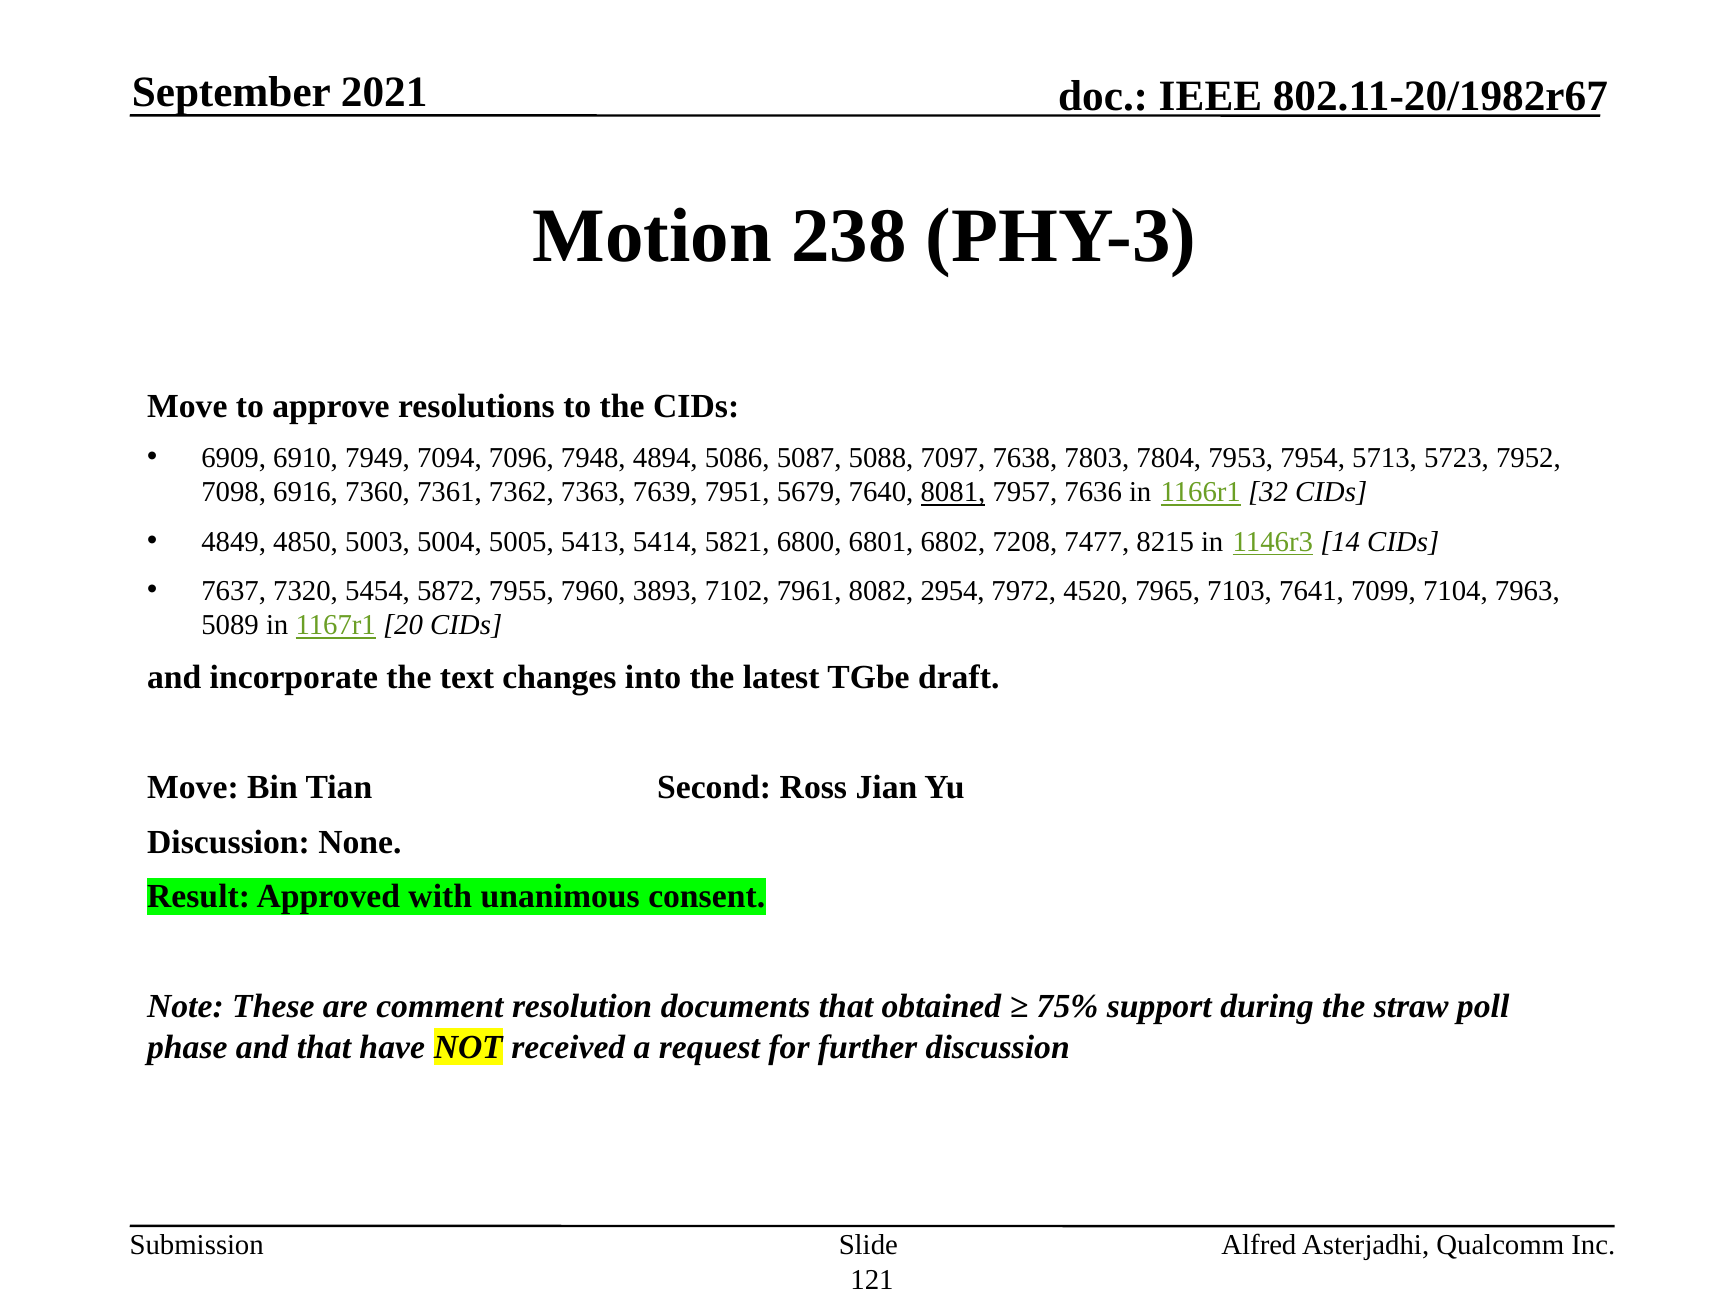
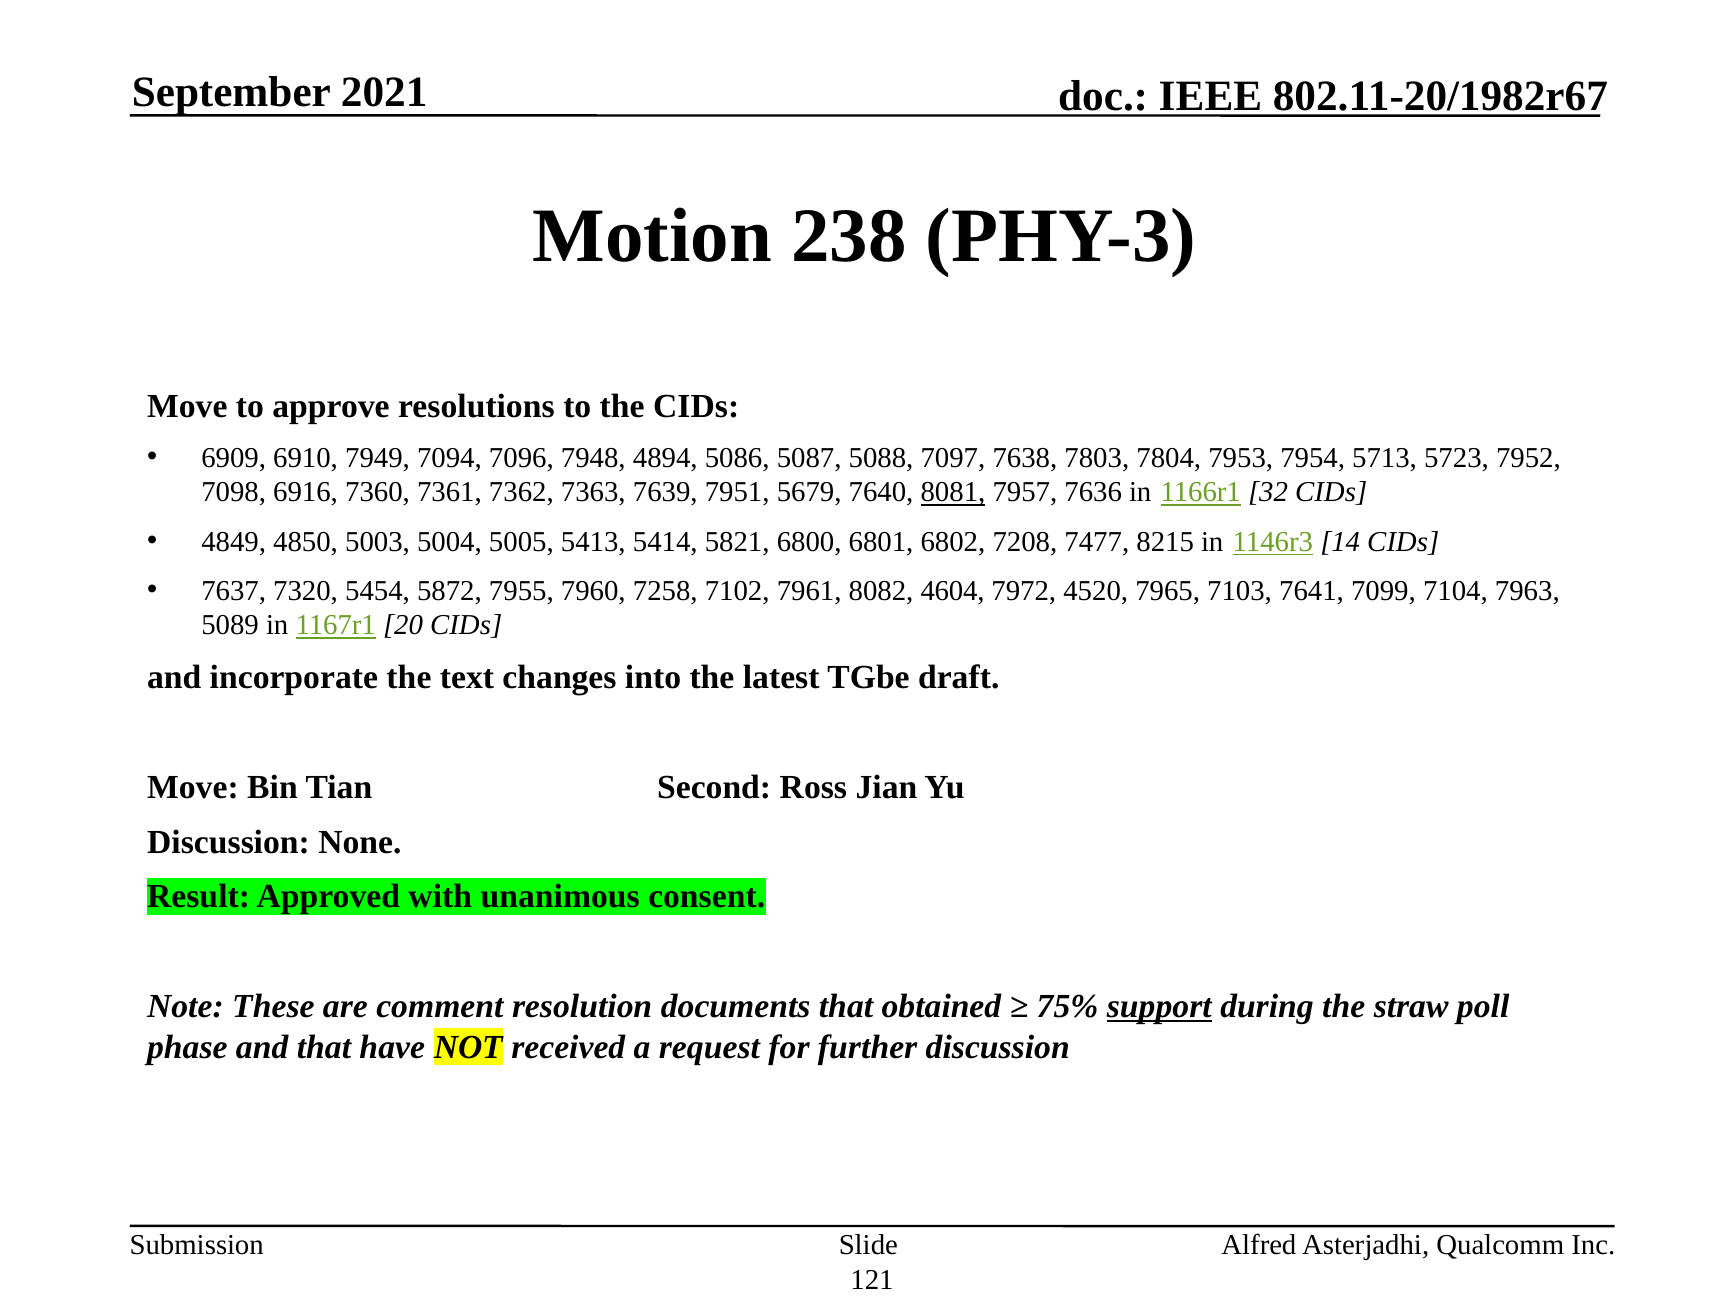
3893: 3893 -> 7258 (665, 590)
2954: 2954 -> 4604 (953, 590)
support underline: none -> present (1159, 1006)
